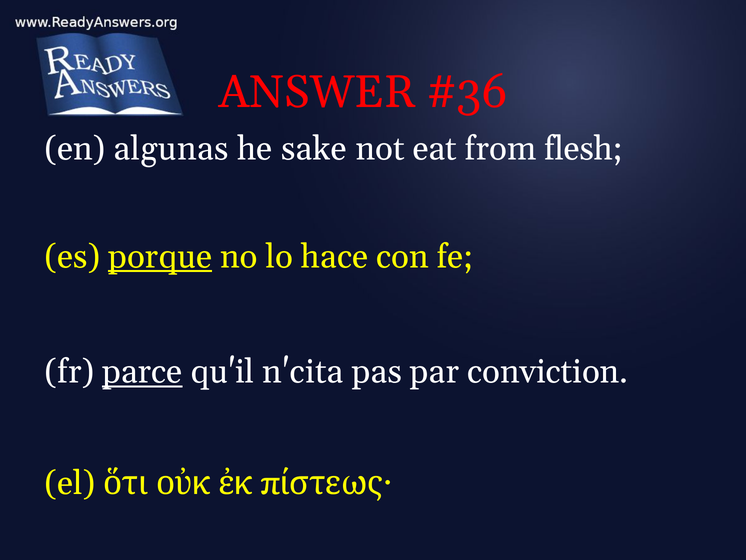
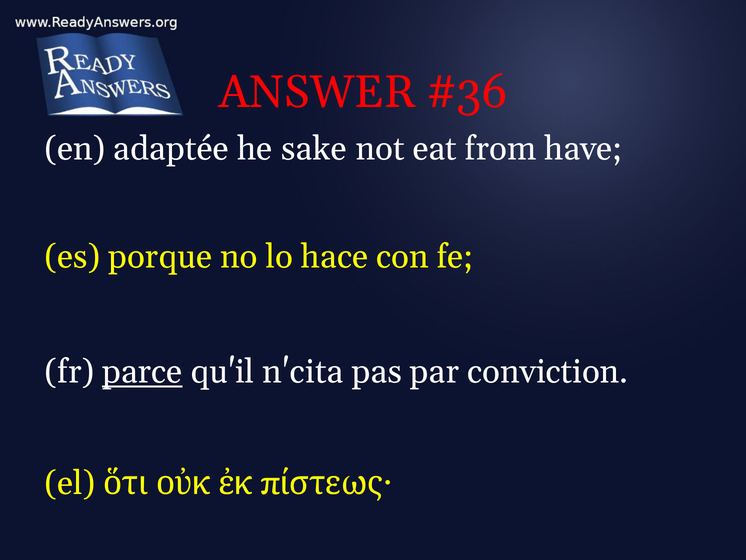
algunas: algunas -> adaptée (171, 149)
flesh: flesh -> have (584, 149)
porque underline: present -> none (160, 257)
